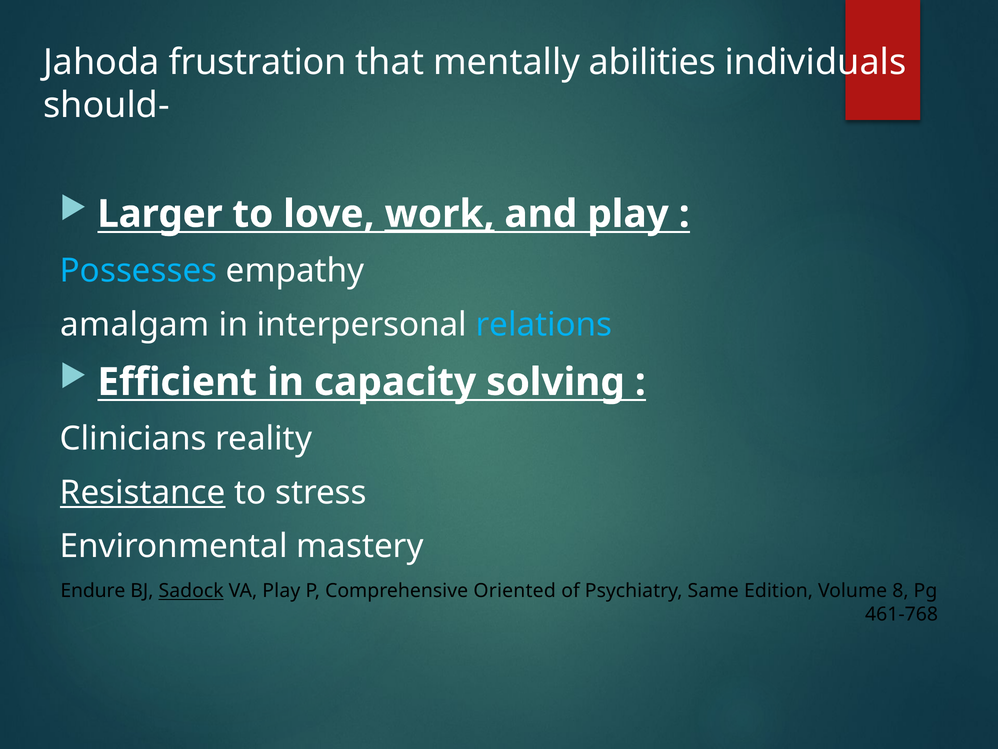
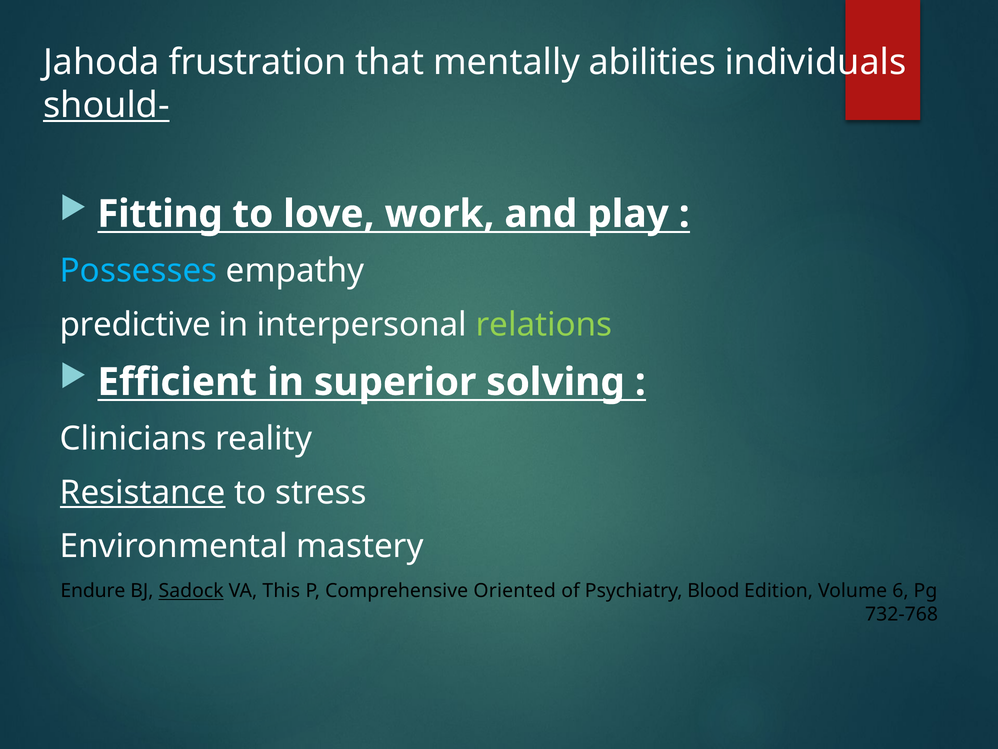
should- underline: none -> present (106, 106)
Larger: Larger -> Fitting (160, 214)
work underline: present -> none (440, 214)
amalgam: amalgam -> predictive (135, 324)
relations colour: light blue -> light green (544, 324)
capacity: capacity -> superior (395, 382)
VA Play: Play -> This (281, 591)
Same: Same -> Blood (713, 591)
8: 8 -> 6 (900, 591)
461-768: 461-768 -> 732-768 (902, 614)
